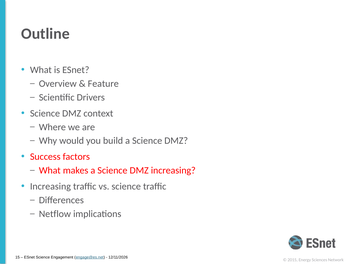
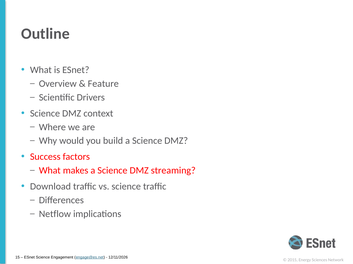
DMZ increasing: increasing -> streaming (173, 171)
Increasing: Increasing -> Download (50, 187)
